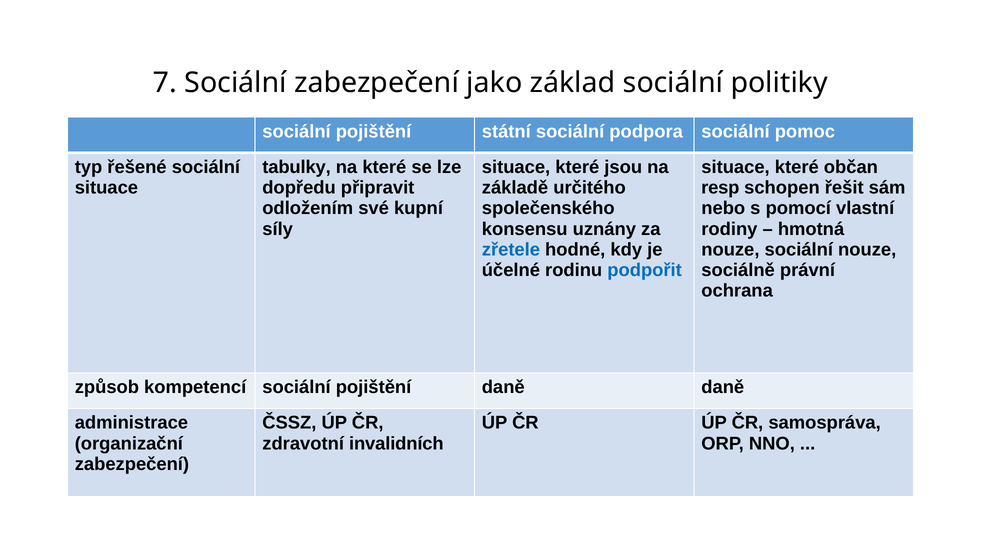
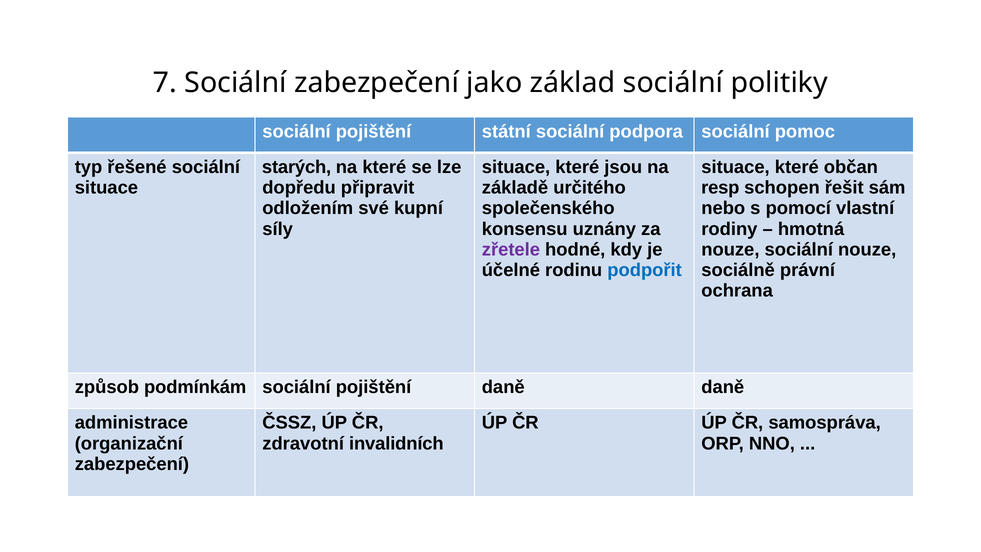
tabulky: tabulky -> starých (297, 167)
zřetele colour: blue -> purple (511, 249)
kompetencí: kompetencí -> podmínkám (195, 387)
